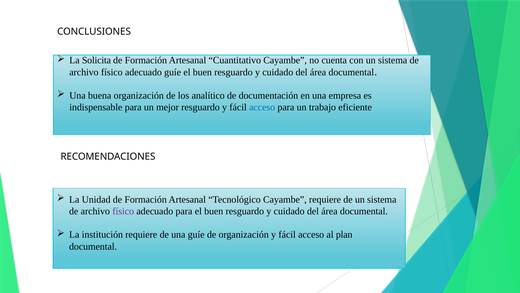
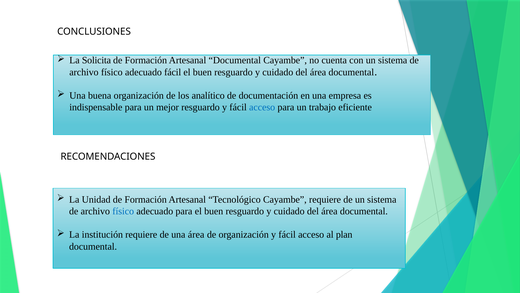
Artesanal Cuantitativo: Cuantitativo -> Documental (235, 60)
adecuado guíe: guíe -> fácil (173, 72)
físico colour: purple -> blue (123, 211)
una guíe: guíe -> área (196, 234)
